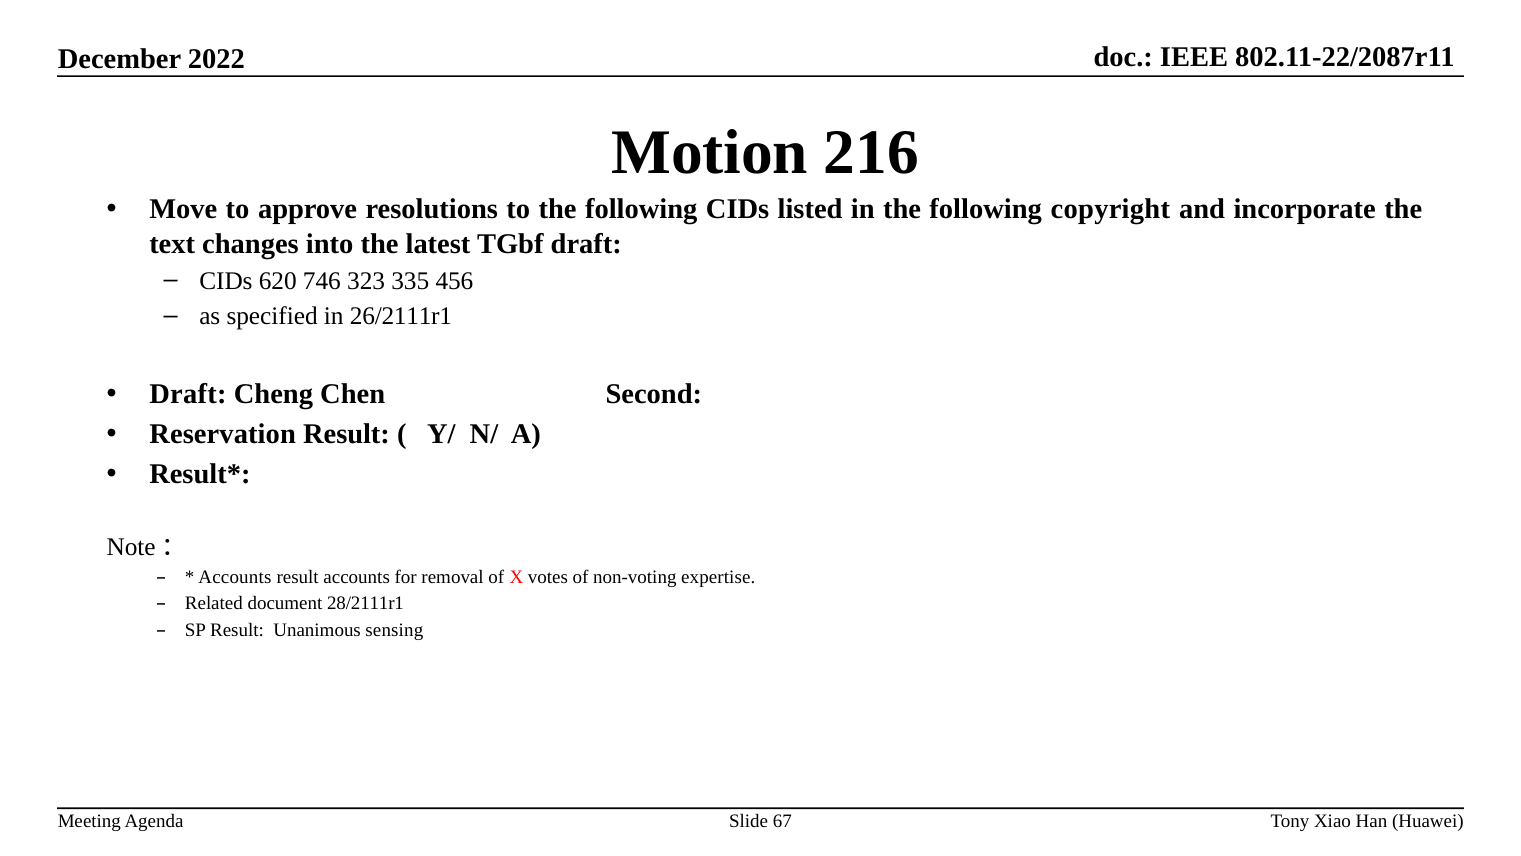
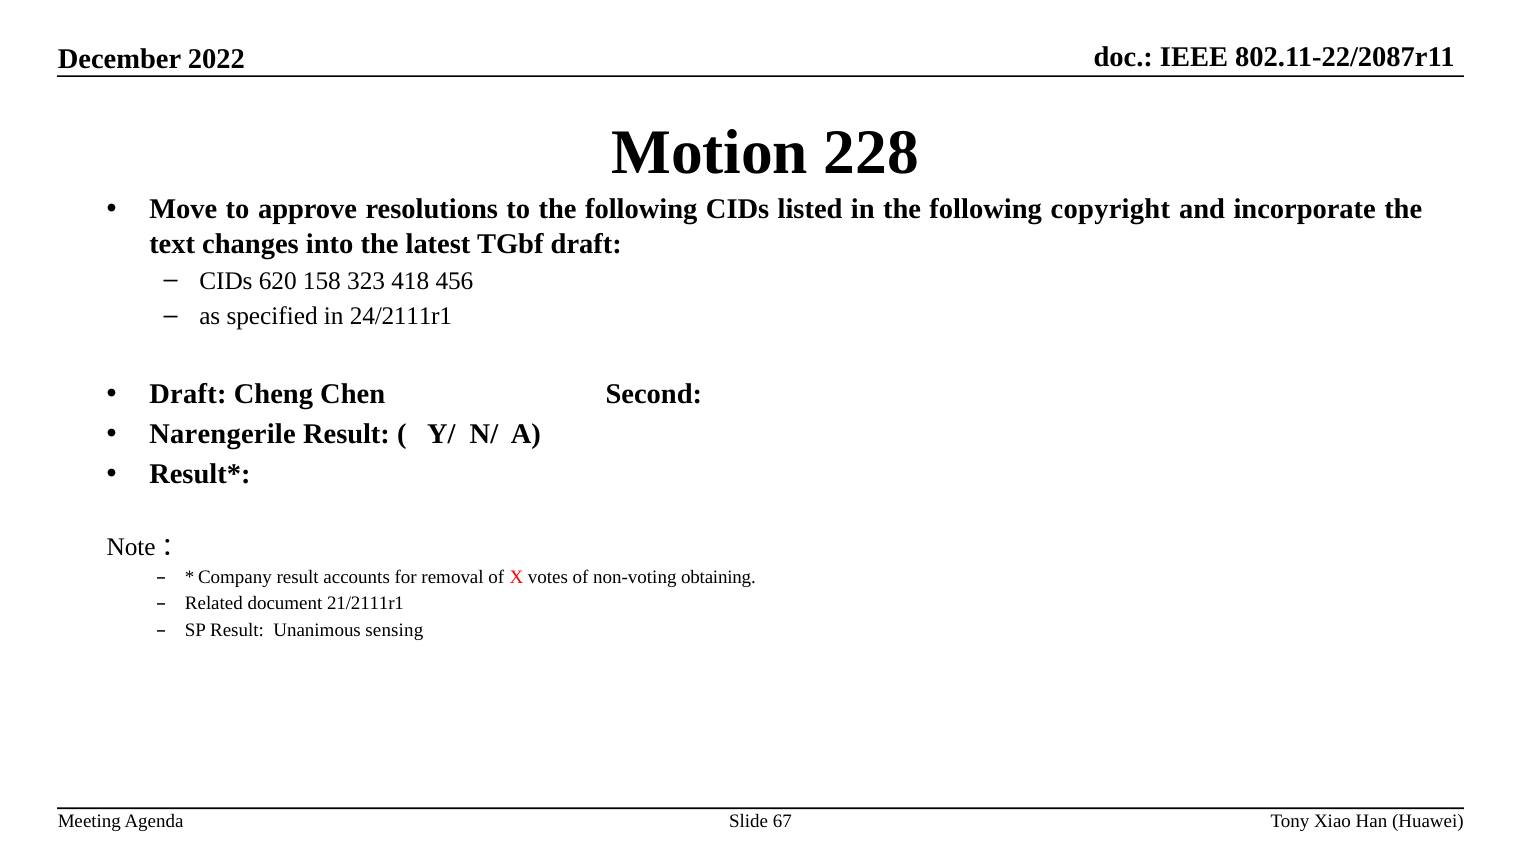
216: 216 -> 228 (871, 153)
746: 746 -> 158 (322, 281)
335: 335 -> 418 (410, 281)
26/2111r1: 26/2111r1 -> 24/2111r1 (401, 316)
Reservation: Reservation -> Narengerile (223, 434)
Accounts: Accounts -> Company (235, 577)
expertise: expertise -> obtaining (718, 577)
28/2111r1: 28/2111r1 -> 21/2111r1 (366, 603)
